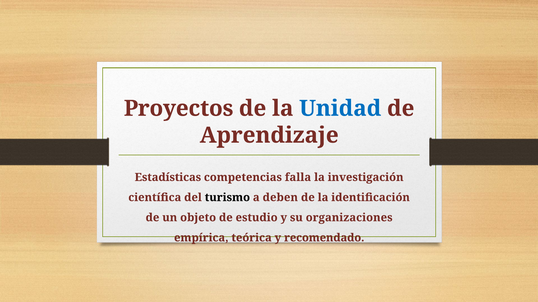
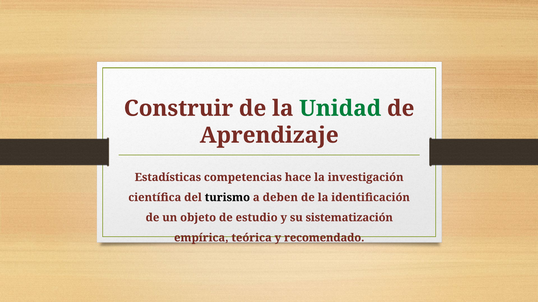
Proyectos: Proyectos -> Construir (179, 109)
Unidad colour: blue -> green (340, 109)
falla: falla -> hace (298, 178)
organizaciones: organizaciones -> sistematización (349, 218)
